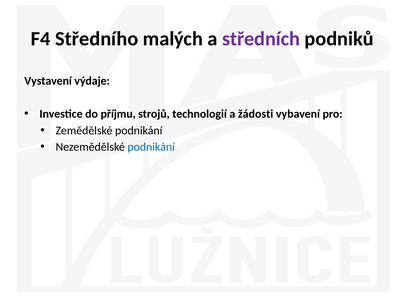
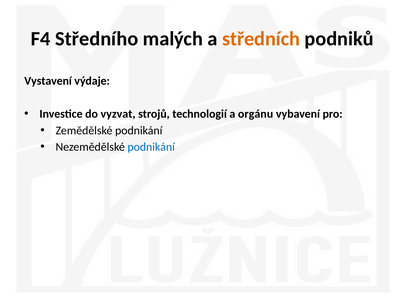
středních colour: purple -> orange (261, 39)
příjmu: příjmu -> vyzvat (118, 114)
žádosti: žádosti -> orgánu (256, 114)
